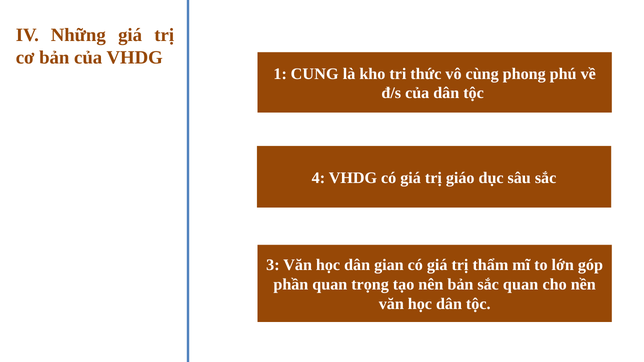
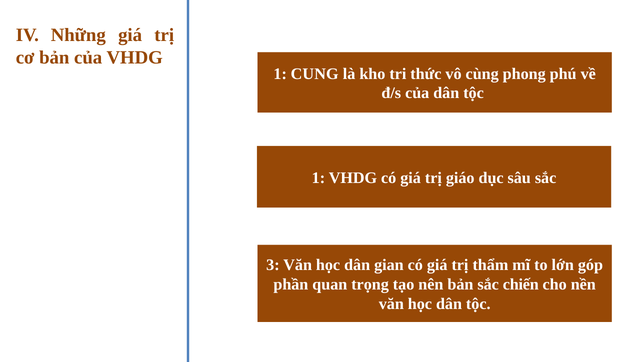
4: 4 -> 1 (318, 178)
sắc quan: quan -> chiến (521, 285)
